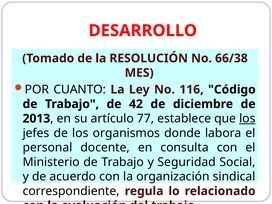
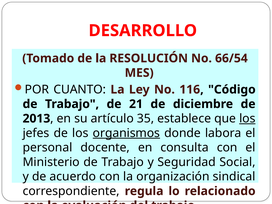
66/38: 66/38 -> 66/54 (231, 58)
42: 42 -> 21 (136, 104)
77: 77 -> 35 (146, 119)
organismos underline: none -> present (126, 133)
